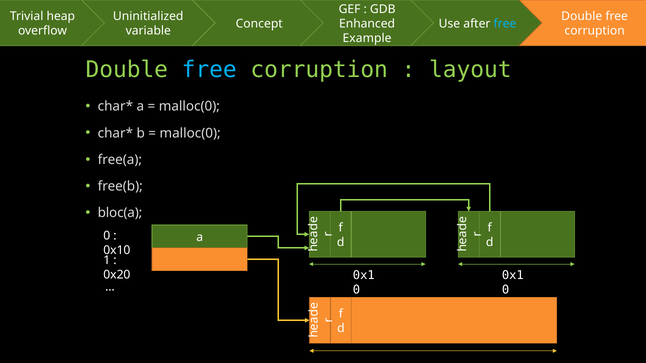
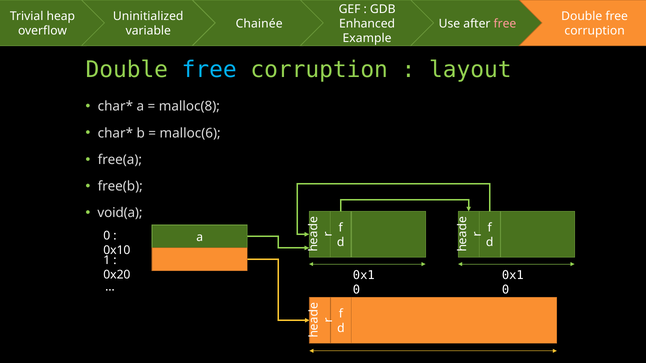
Concept: Concept -> Chainée (259, 24)
free colour: light blue -> pink (505, 24)
malloc(0: malloc(0 -> malloc(8 (189, 107)
malloc(0: malloc(0 -> malloc(6 (190, 133)
bloc(a: bloc(a -> void(a (120, 213)
